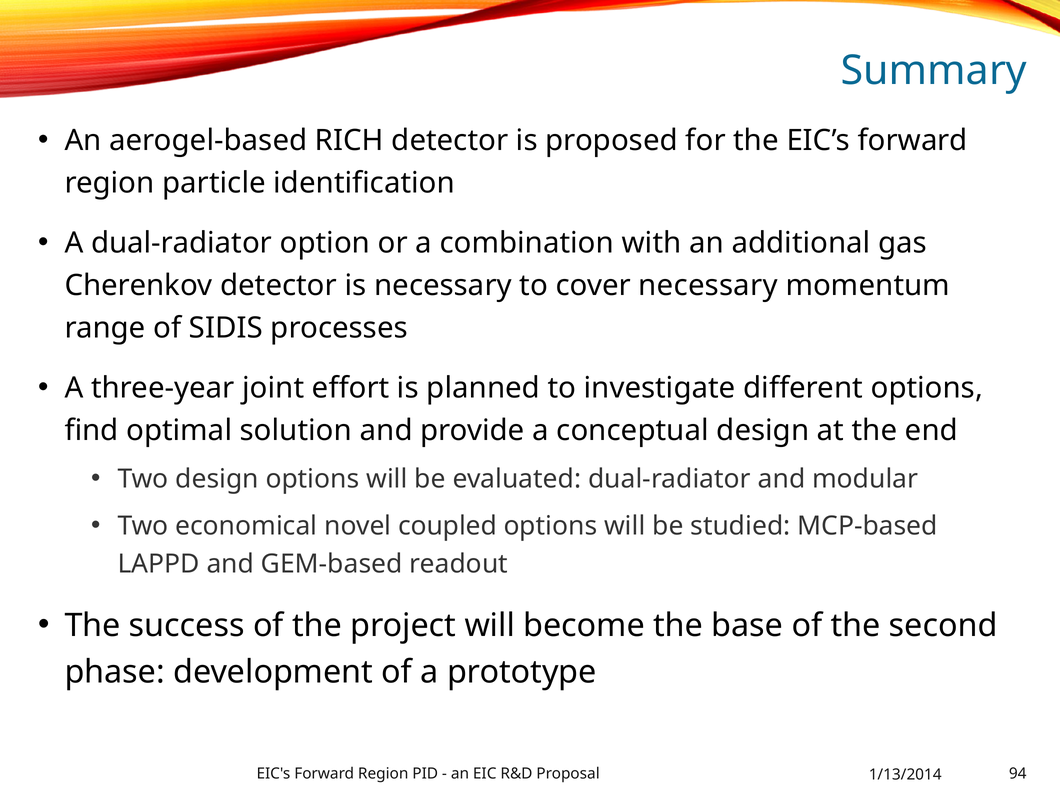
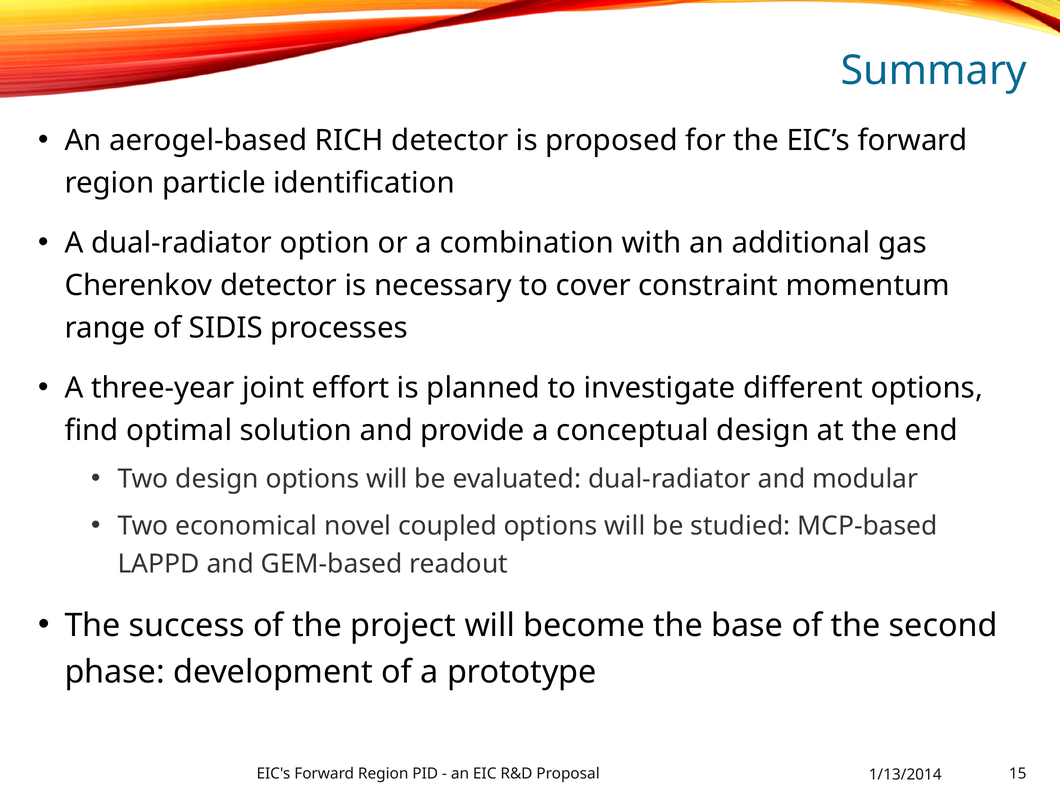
cover necessary: necessary -> constraint (708, 286)
94: 94 -> 15 (1018, 774)
